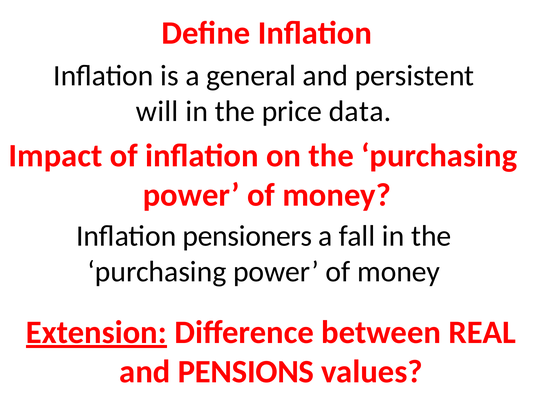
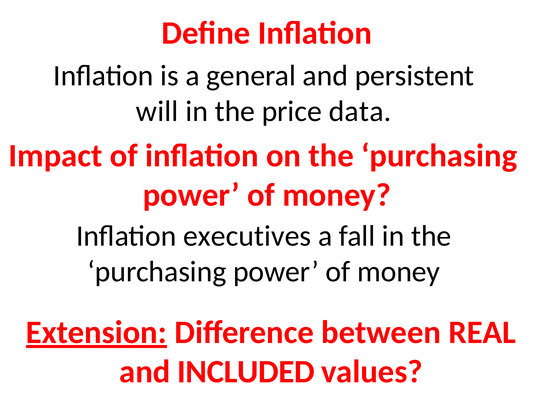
pensioners: pensioners -> executives (247, 236)
PENSIONS: PENSIONS -> INCLUDED (246, 372)
